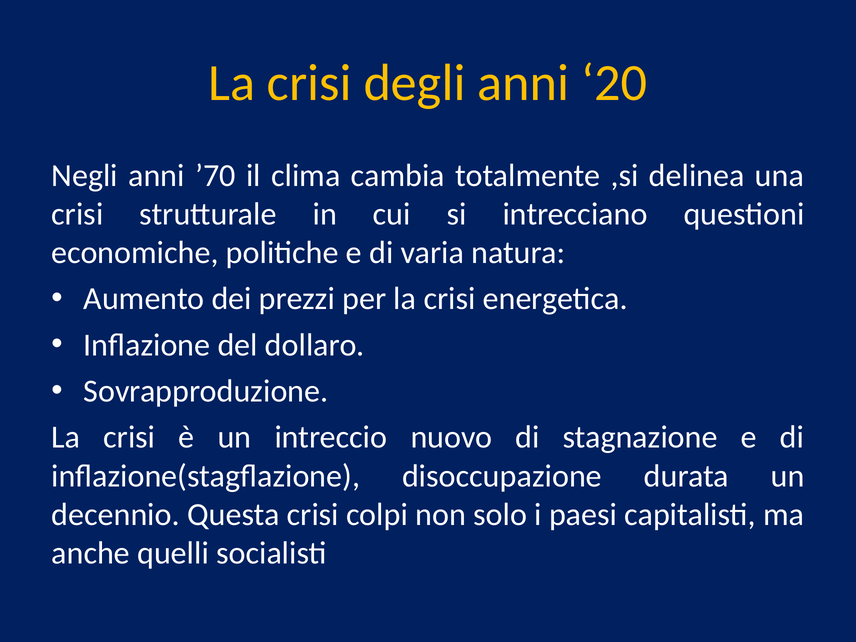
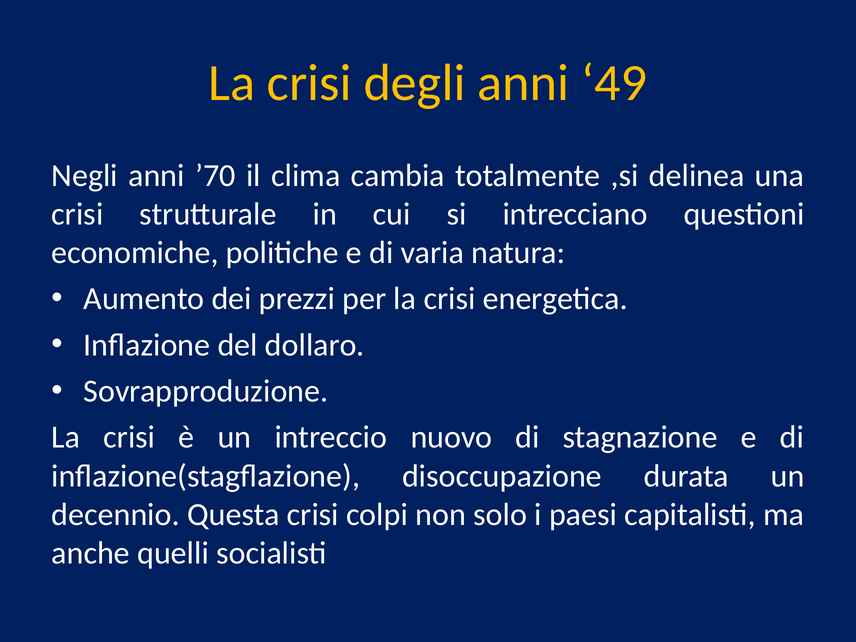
20: 20 -> 49 (614, 83)
